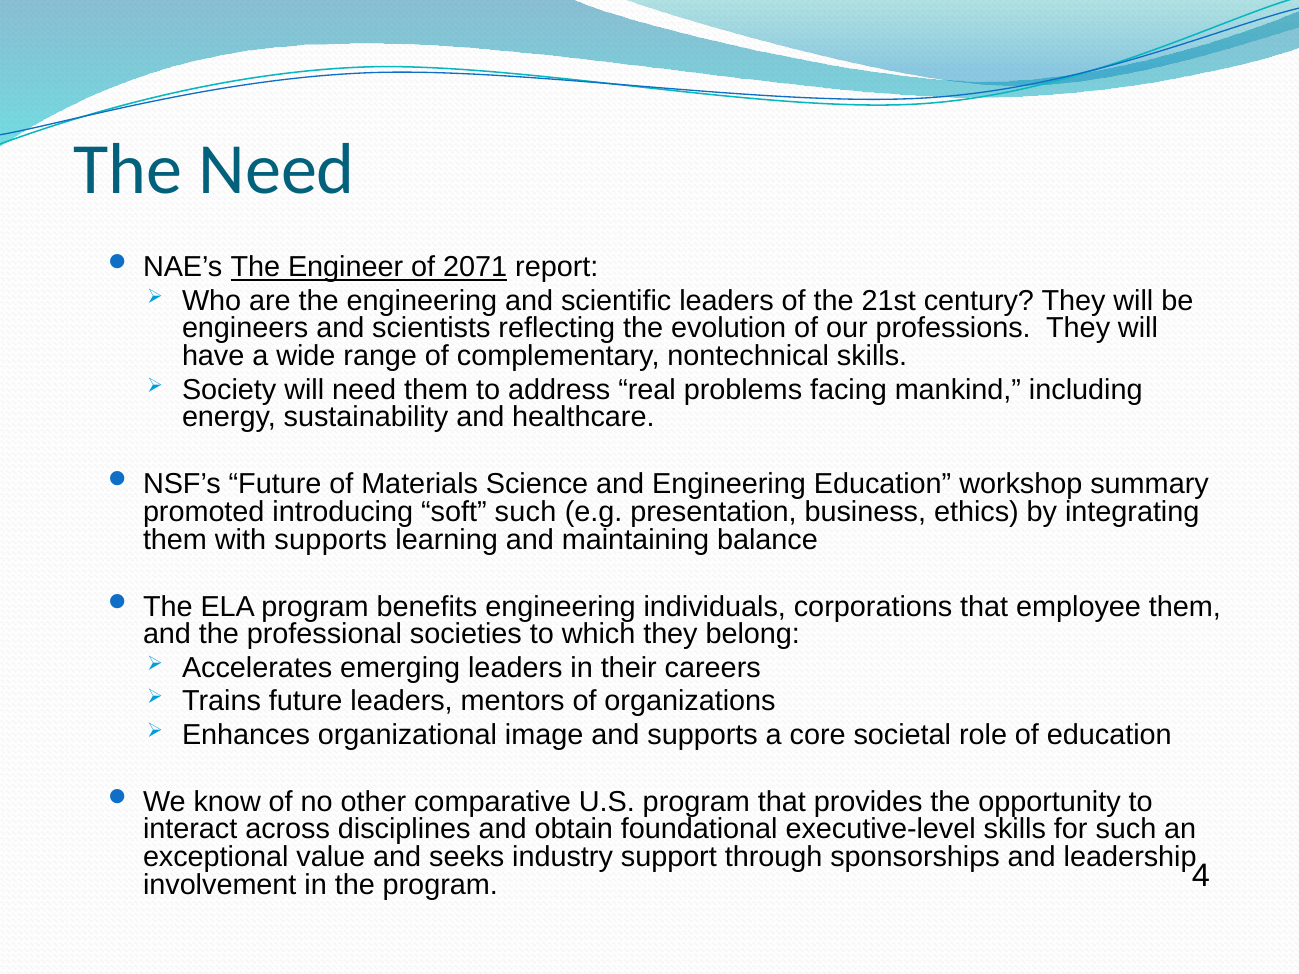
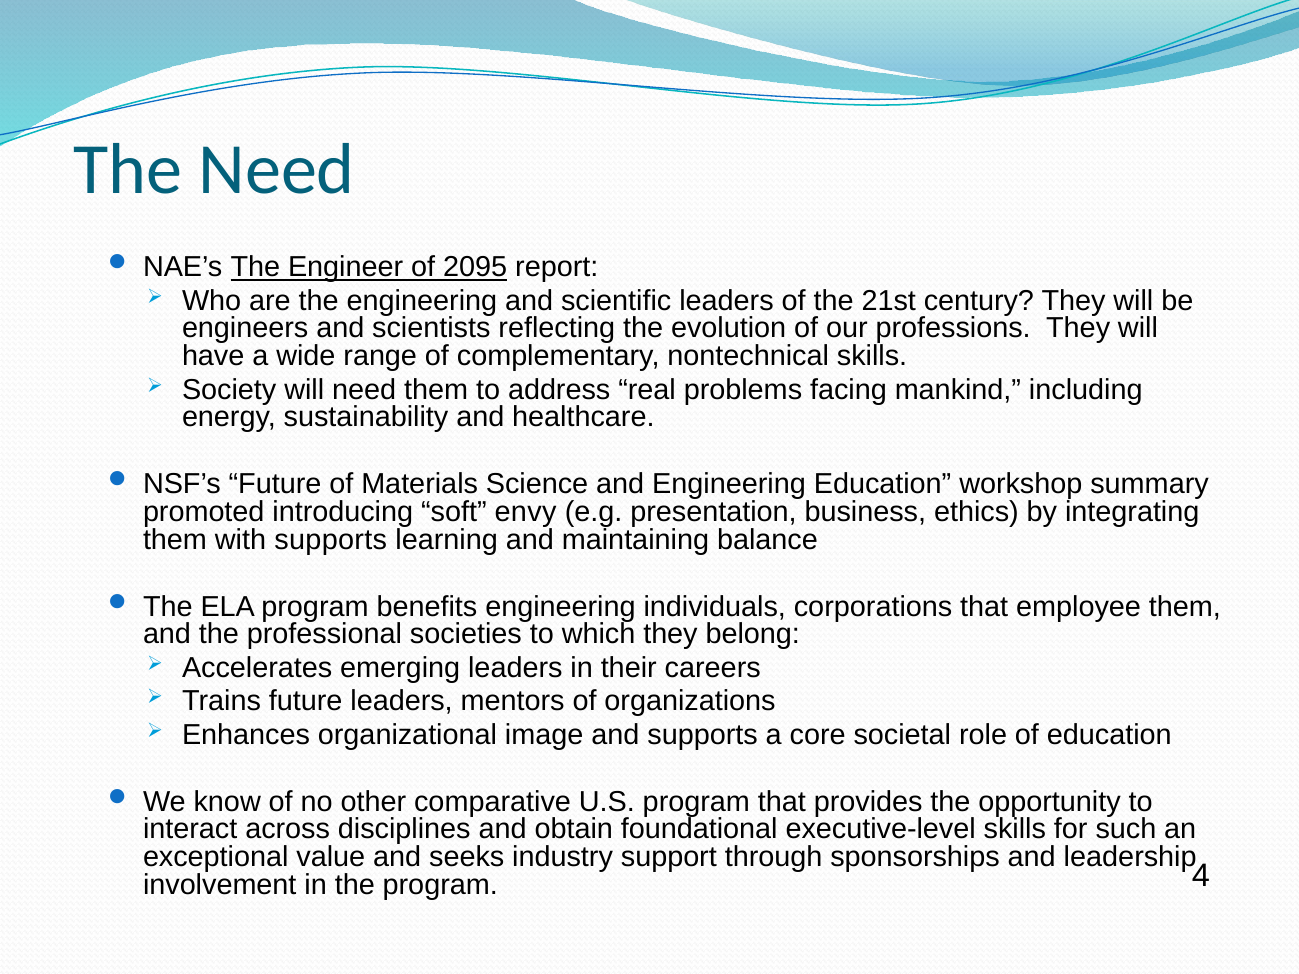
2071: 2071 -> 2095 (475, 267)
soft such: such -> envy (526, 512)
